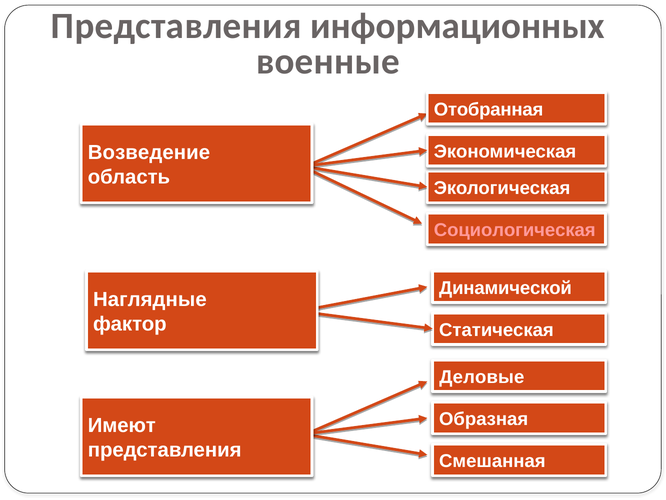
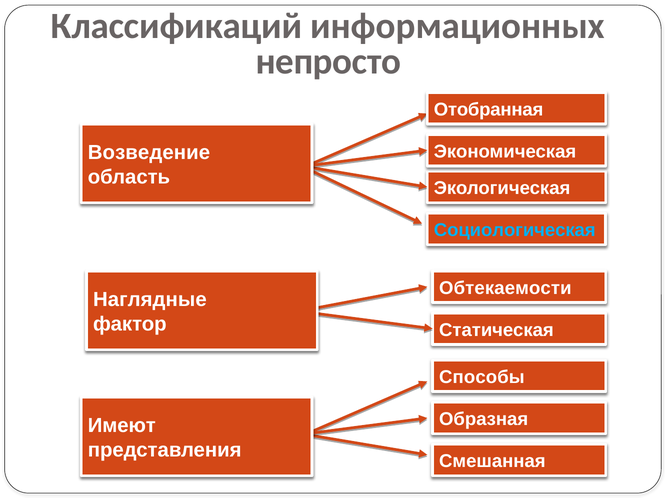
Представления: Представления -> Классификаций (177, 26)
военные: военные -> непросто (328, 61)
Социологическая colour: pink -> light blue (515, 230)
Динамической: Динамической -> Обтекаемости (505, 288)
Деловые: Деловые -> Способы (482, 377)
